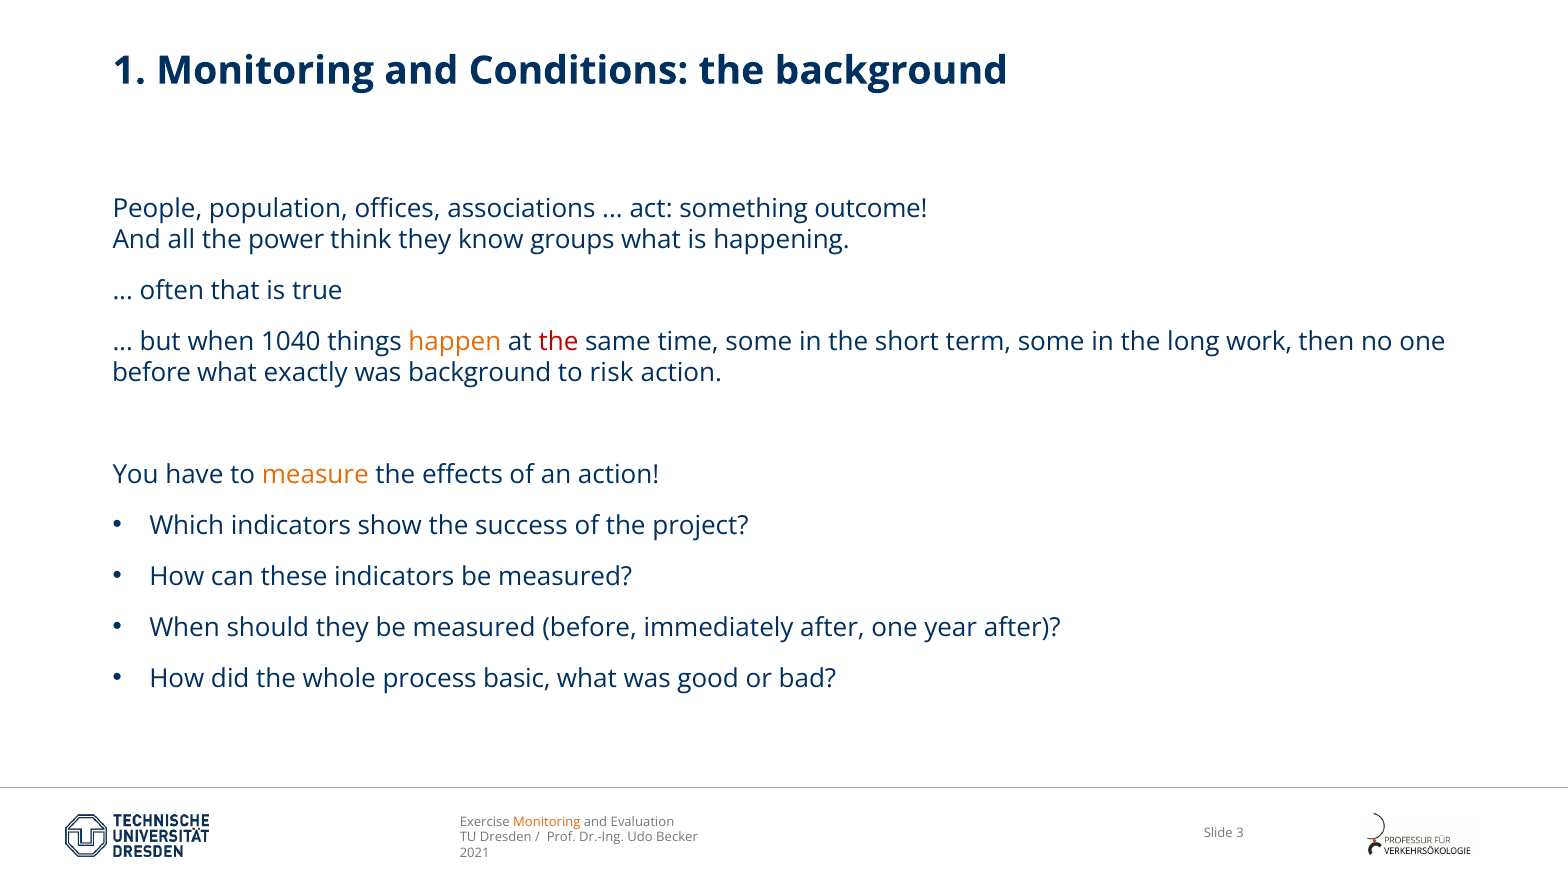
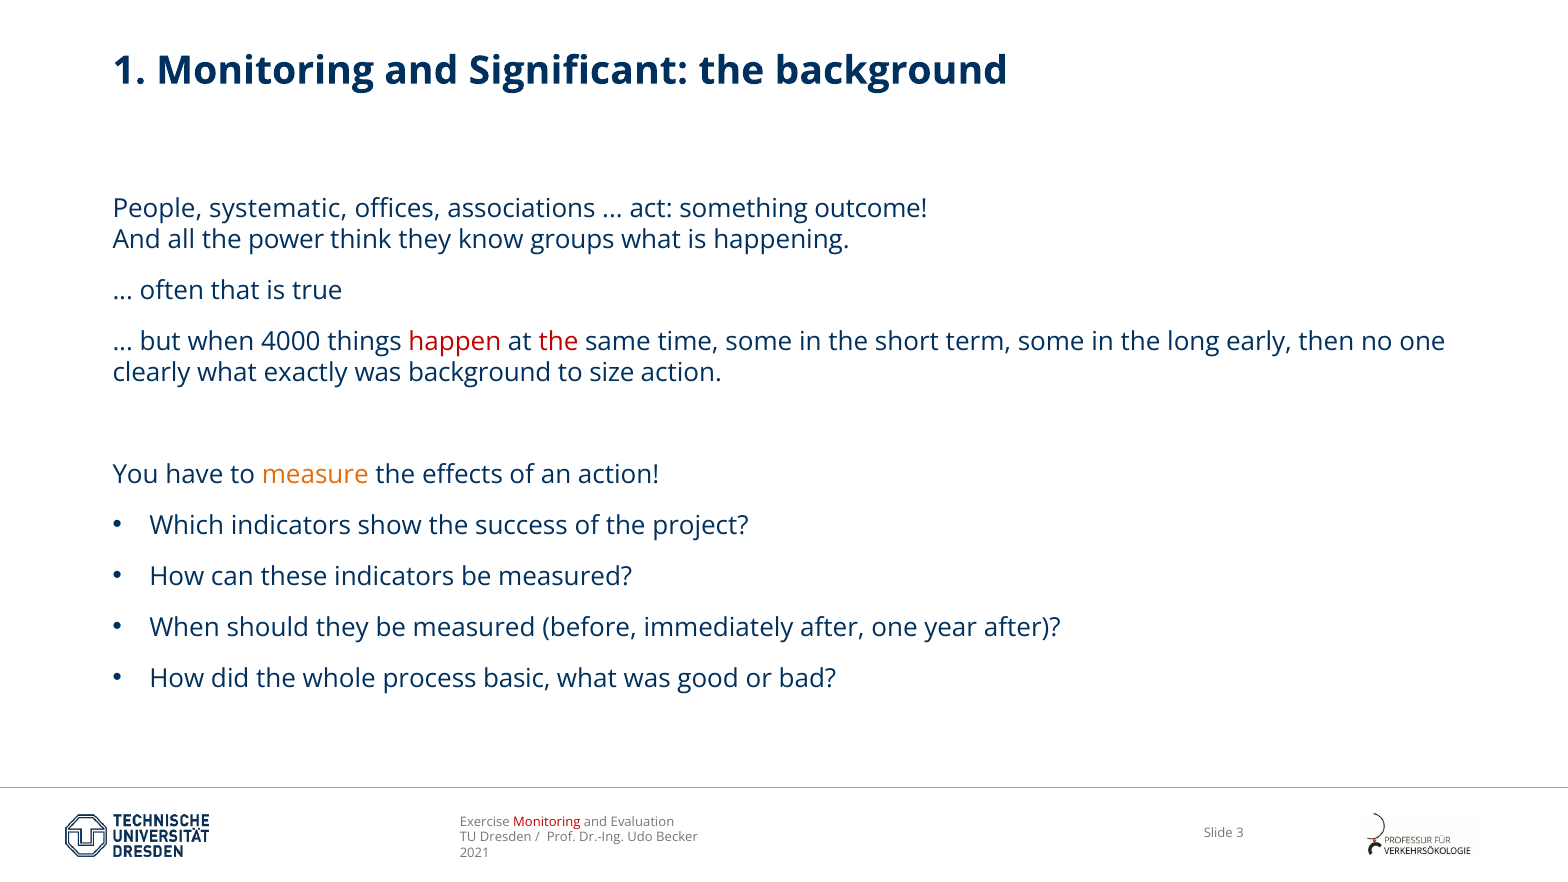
Conditions: Conditions -> Significant (578, 71)
population: population -> systematic (278, 208)
1040: 1040 -> 4000 (291, 342)
happen colour: orange -> red (455, 342)
work: work -> early (1259, 342)
before: before -> clearly (151, 373)
risk: risk -> size (612, 373)
Monitoring colour: orange -> red (547, 822)
